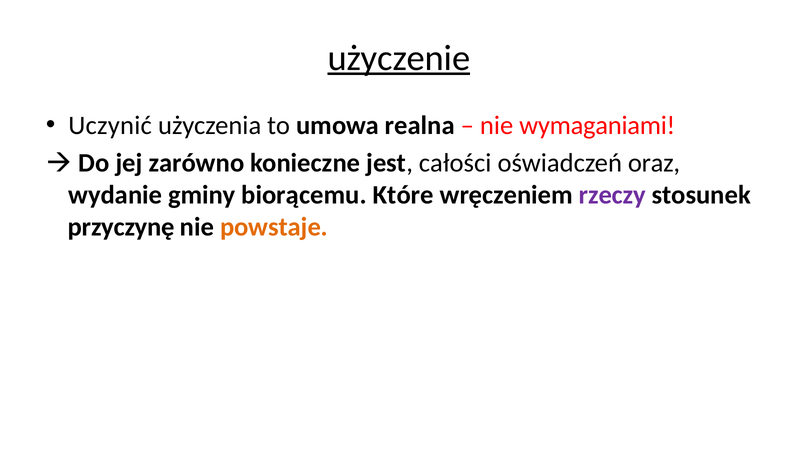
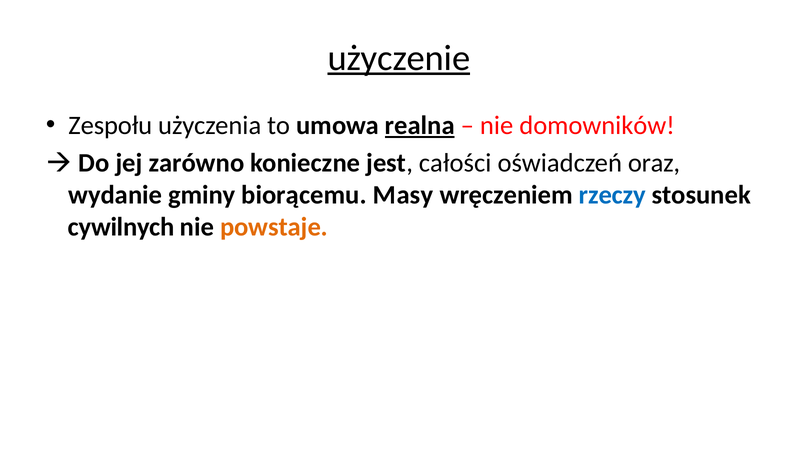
Uczynić: Uczynić -> Zespołu (110, 126)
realna underline: none -> present (420, 126)
wymaganiami: wymaganiami -> domowników (597, 126)
Które: Które -> Masy (403, 195)
rzeczy colour: purple -> blue (612, 195)
przyczynę: przyczynę -> cywilnych (121, 227)
